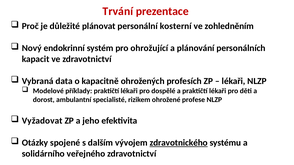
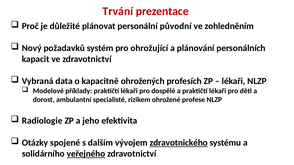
kosterní: kosterní -> původní (176, 26)
endokrinní: endokrinní -> požadavků (64, 48)
Vyžadovat: Vyžadovat -> Radiologie (42, 121)
veřejného underline: none -> present (86, 154)
